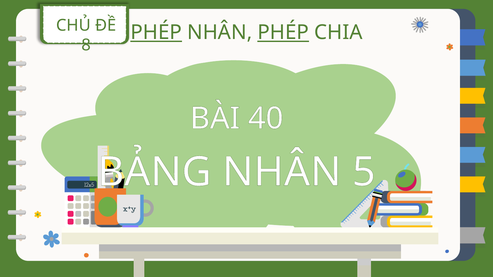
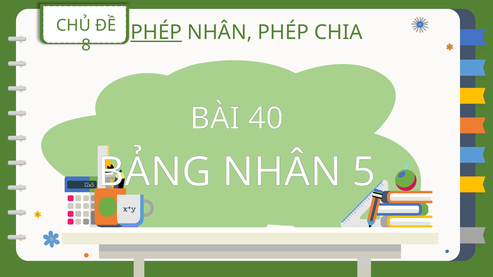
PHÉP underline: present -> none (283, 32)
